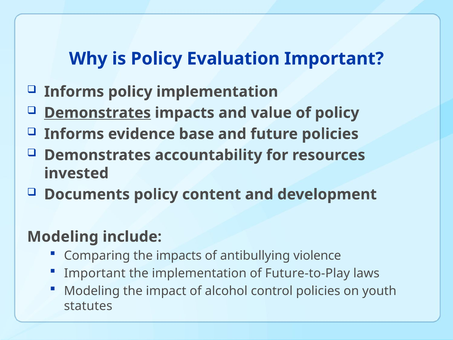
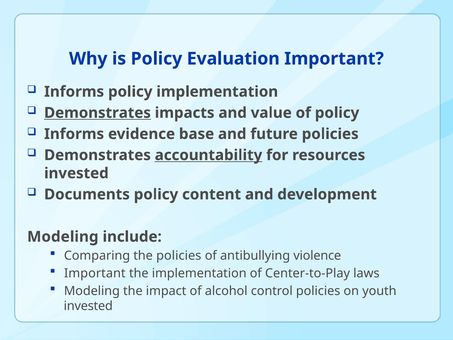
accountability underline: none -> present (209, 155)
the impacts: impacts -> policies (179, 255)
Future-to-Play: Future-to-Play -> Center-to-Play (308, 273)
statutes: statutes -> invested (88, 306)
